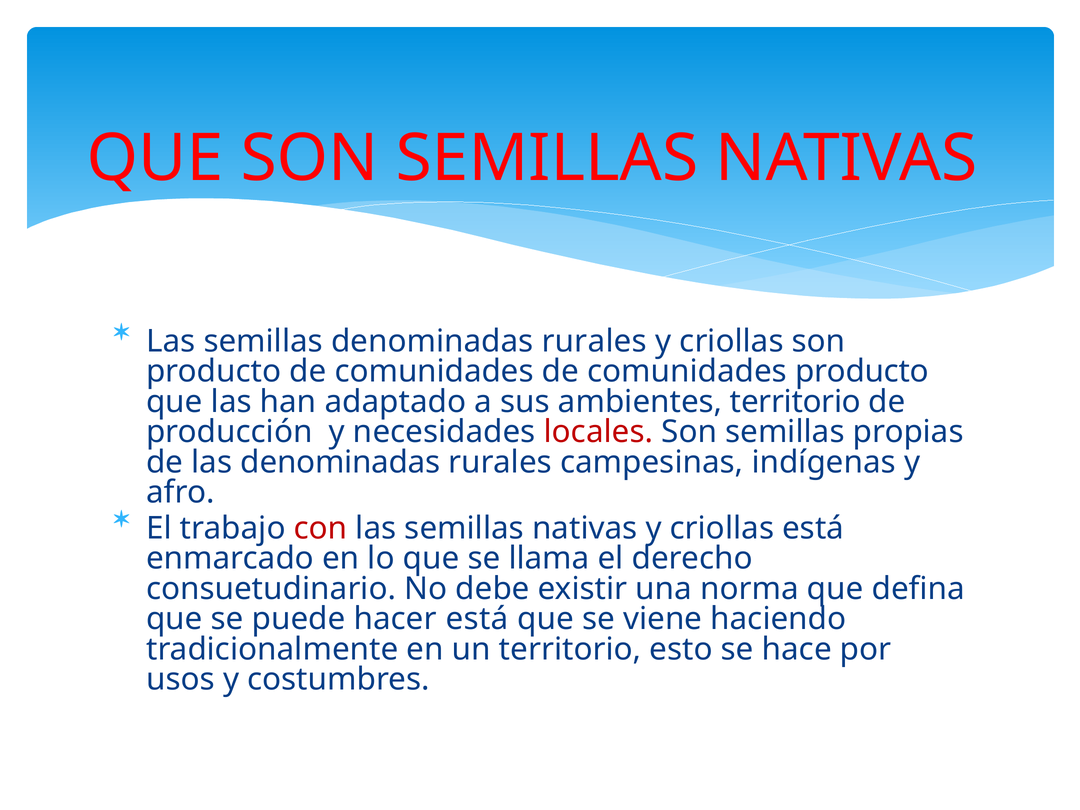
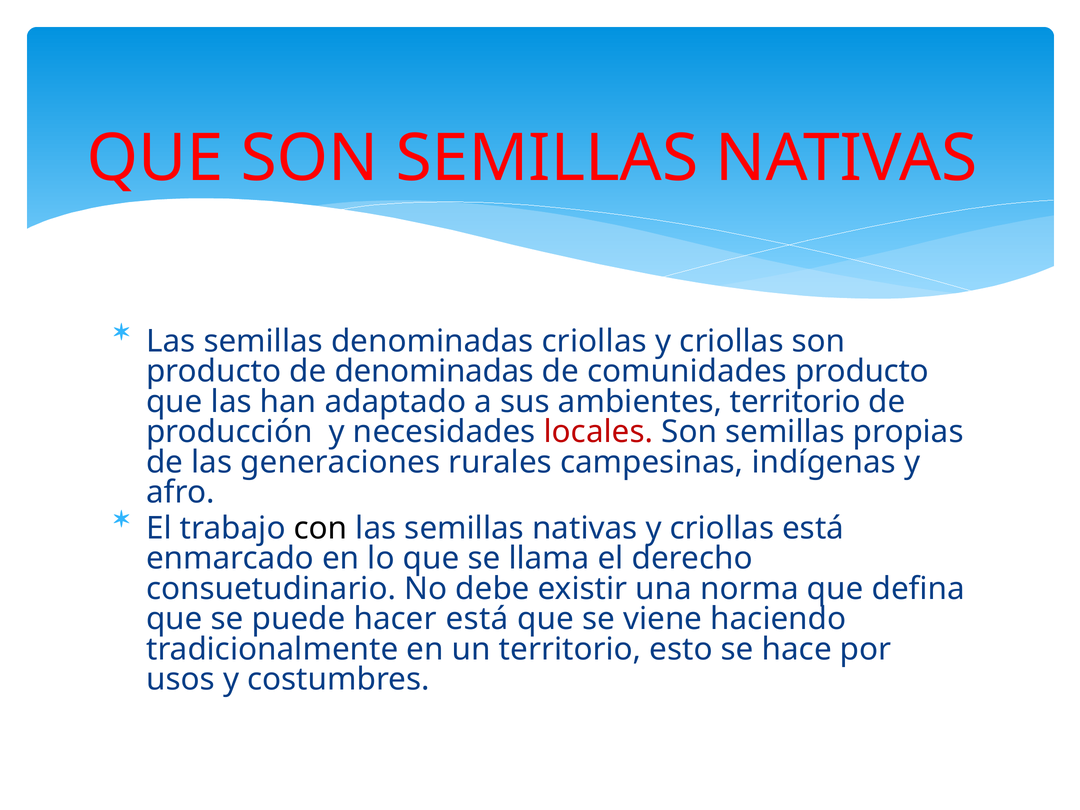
semillas denominadas rurales: rurales -> criollas (594, 341)
producto de comunidades: comunidades -> denominadas (434, 371)
las denominadas: denominadas -> generaciones (340, 462)
con colour: red -> black (320, 528)
